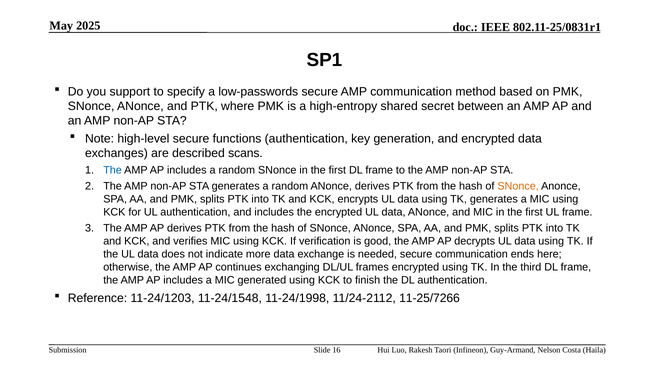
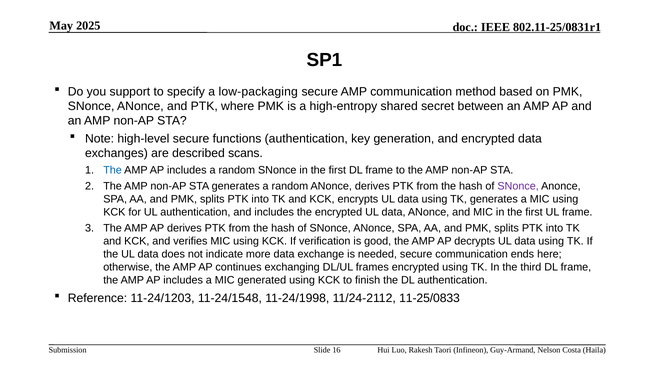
low-passwords: low-passwords -> low-packaging (258, 92)
SNonce colour: orange -> purple (518, 186)
11-25/7266: 11-25/7266 -> 11-25/0833 (430, 298)
